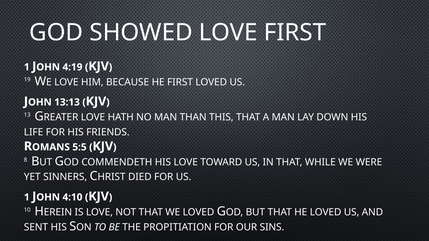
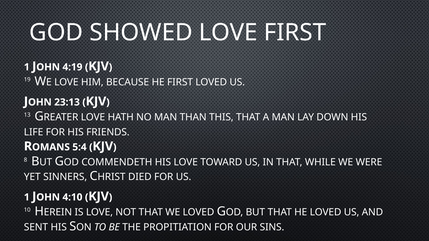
13:13: 13:13 -> 23:13 (67, 102)
5:5: 5:5 -> 5:4 (79, 147)
